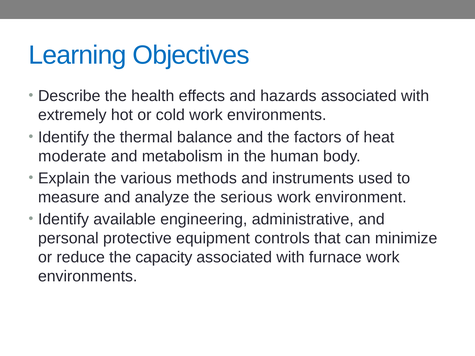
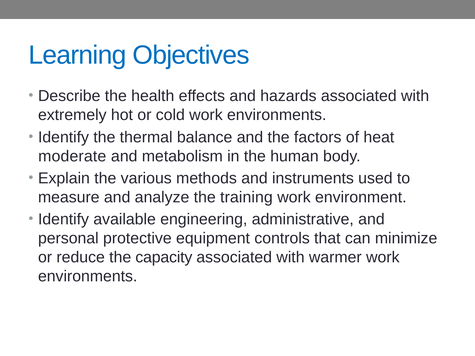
serious: serious -> training (246, 197)
furnace: furnace -> warmer (335, 258)
